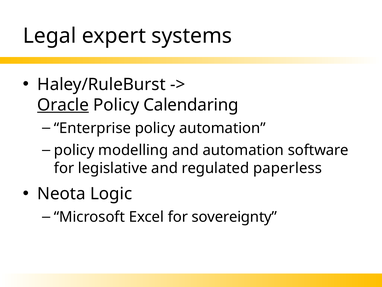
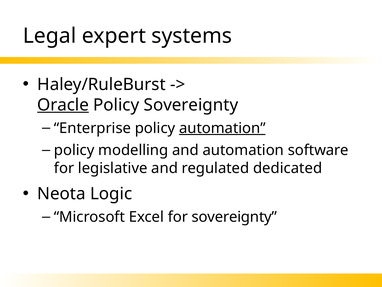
Policy Calendaring: Calendaring -> Sovereignty (191, 105)
automation underline: none -> present (222, 128)
paperless: paperless -> dedicated (288, 168)
